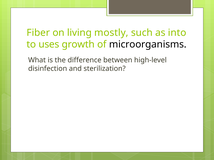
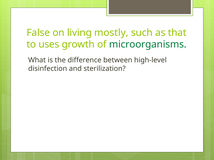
Fiber: Fiber -> False (38, 33)
into: into -> that (177, 33)
microorganisms colour: black -> green (148, 45)
